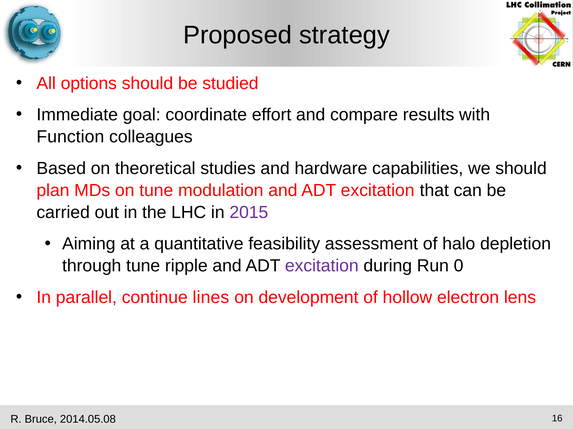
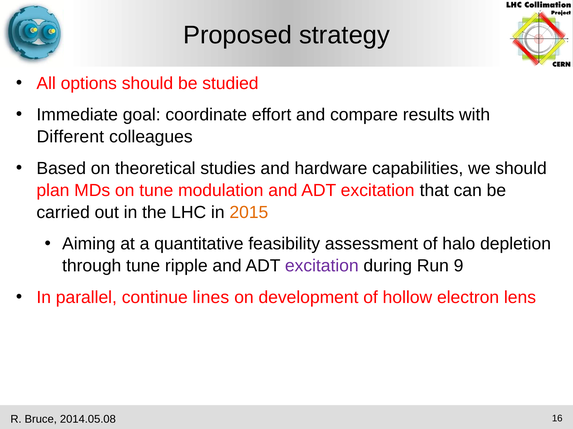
Function: Function -> Different (70, 137)
2015 colour: purple -> orange (249, 213)
0: 0 -> 9 (459, 266)
